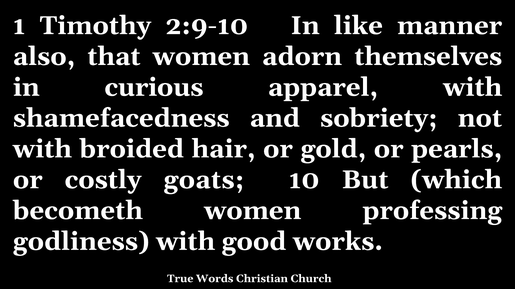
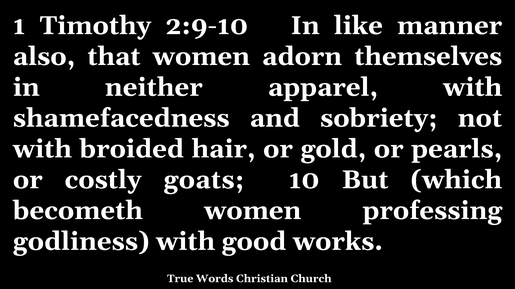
curious: curious -> neither (154, 87)
